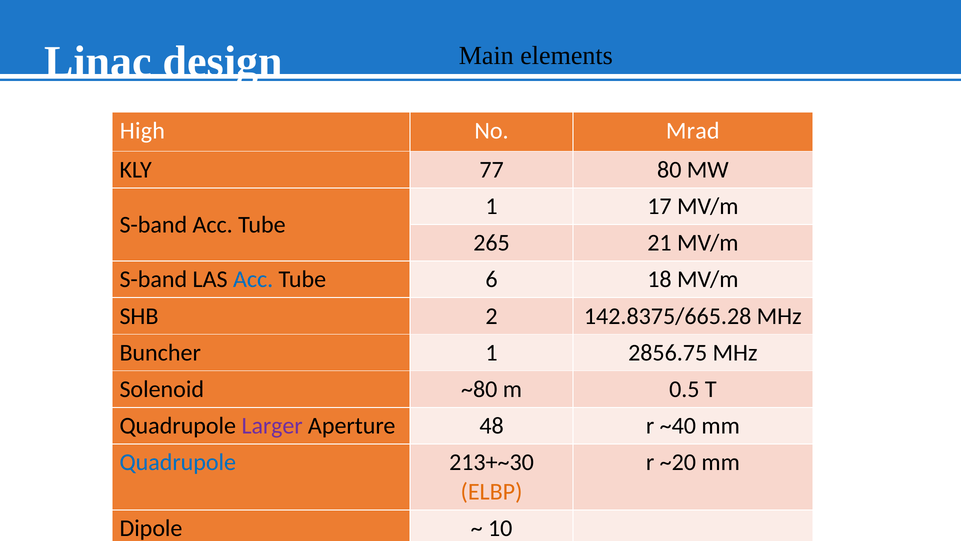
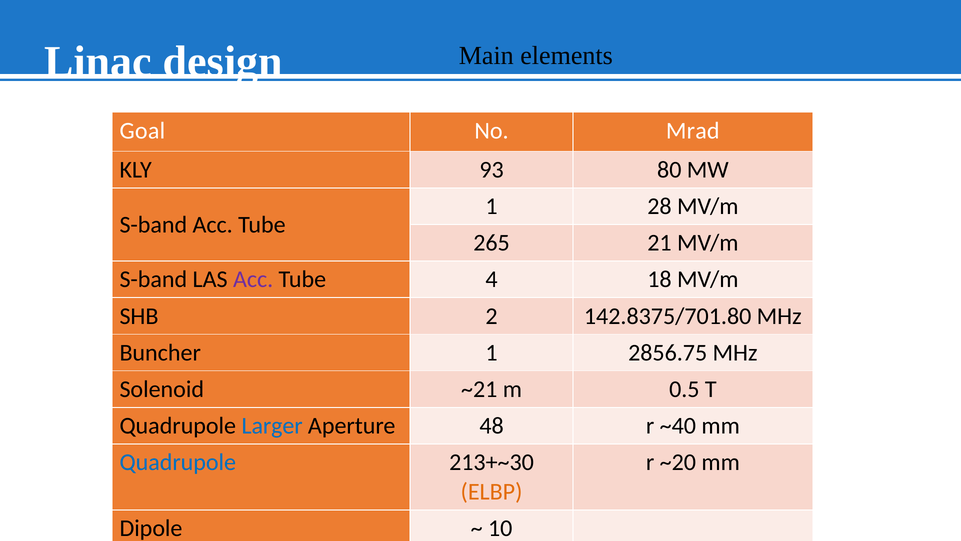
High: High -> Goal (142, 131)
77: 77 -> 93 (492, 170)
17: 17 -> 28 (659, 206)
Acc colour: blue -> purple (253, 279)
6: 6 -> 4 (492, 279)
142.8375/665.28: 142.8375/665.28 -> 142.8375/701.80 (668, 316)
~80: ~80 -> ~21 (479, 389)
Larger colour: purple -> blue (272, 426)
